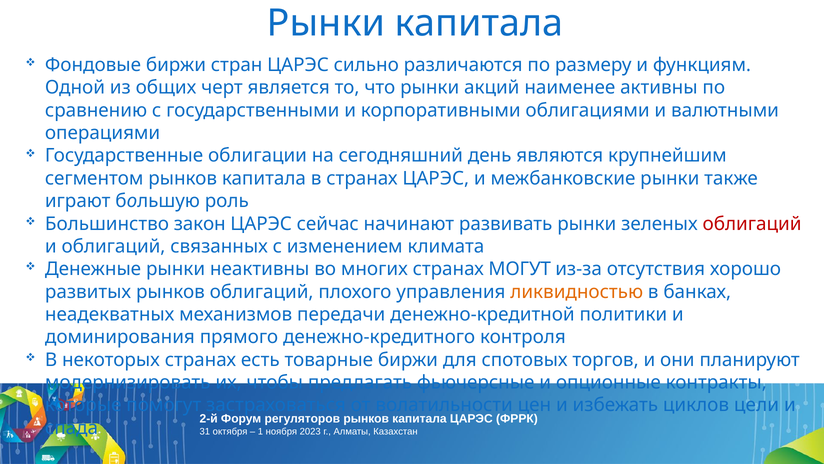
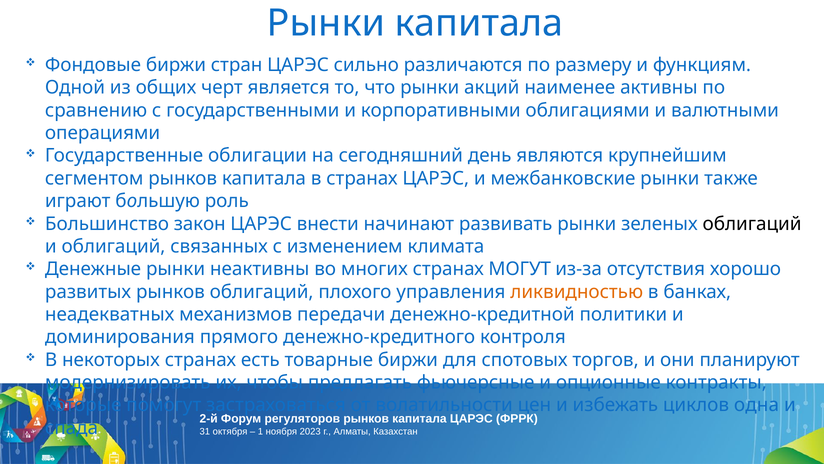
сейчас: сейчас -> внести (328, 224)
облигаций colour: red -> black (752, 224)
цели: цели -> одна (757, 405)
